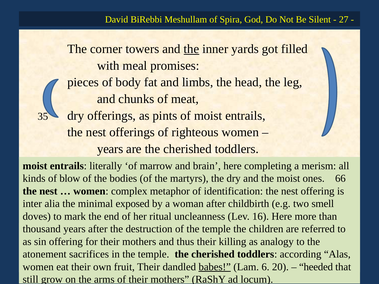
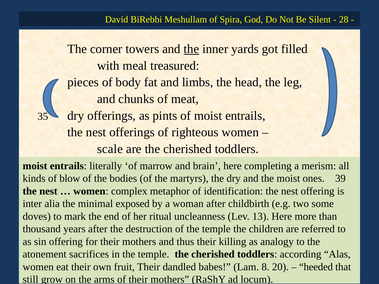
27: 27 -> 28 (344, 20)
promises: promises -> treasured (175, 66)
years: years -> scale (110, 149)
66: 66 -> 39 (340, 179)
smell: smell -> some (323, 204)
16: 16 -> 13 (261, 217)
babes underline: present -> none (215, 267)
6: 6 -> 8 (265, 267)
